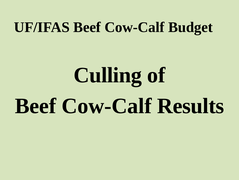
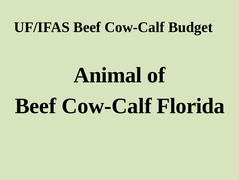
Culling: Culling -> Animal (108, 75)
Results: Results -> Florida (191, 106)
